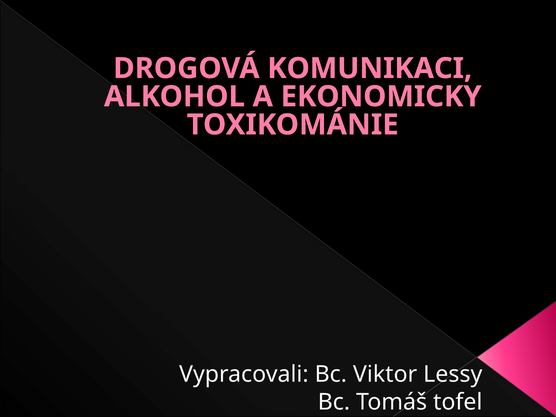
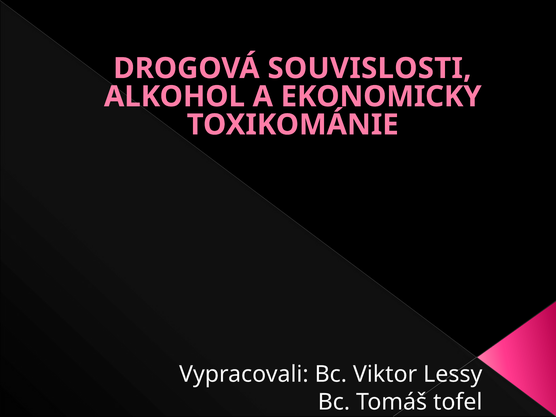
KOMUNIKACI: KOMUNIKACI -> SOUVISLOSTI (370, 68)
